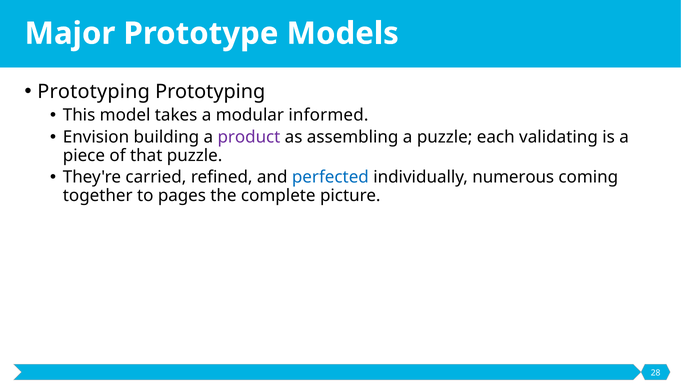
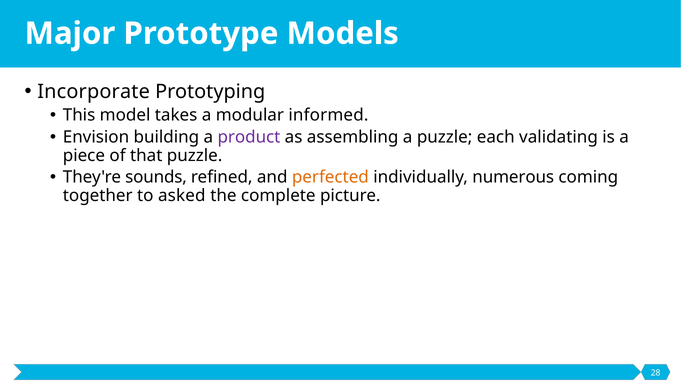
Prototyping: Prototyping -> Incorporate (94, 92)
carried: carried -> sounds (156, 177)
perfected colour: blue -> orange (330, 177)
pages: pages -> asked (182, 196)
